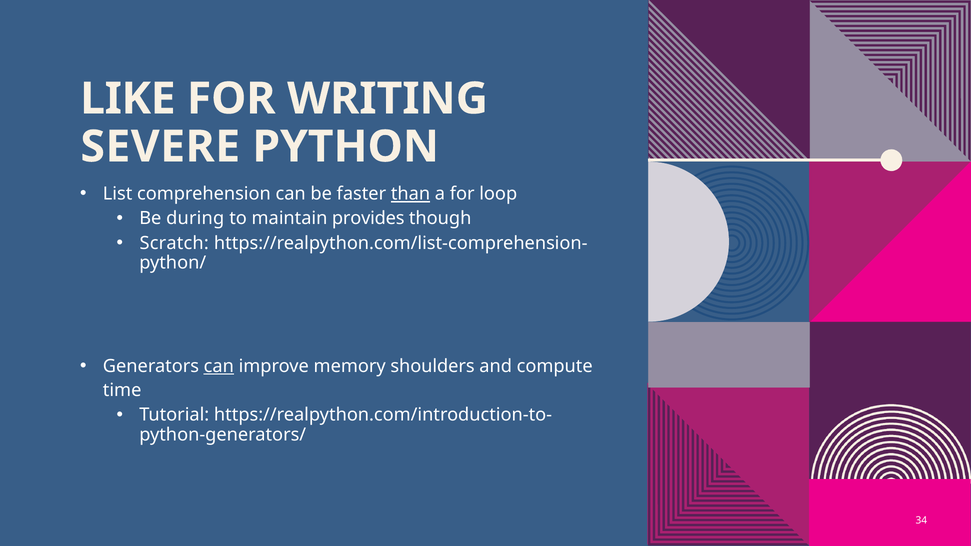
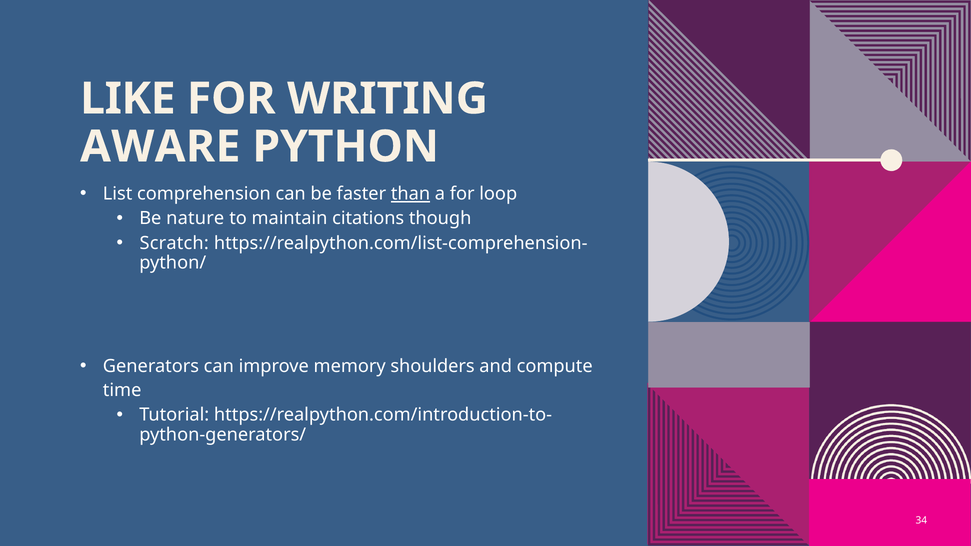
SEVERE: SEVERE -> AWARE (160, 147)
during: during -> nature (195, 218)
provides: provides -> citations (368, 218)
can underline: present -> none (219, 366)
